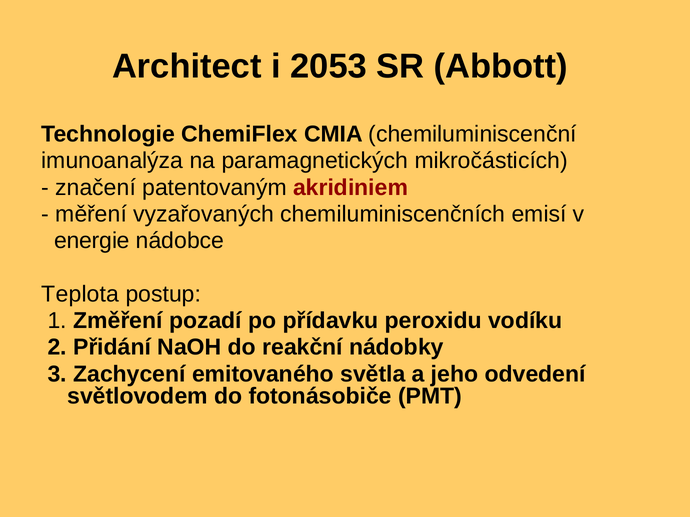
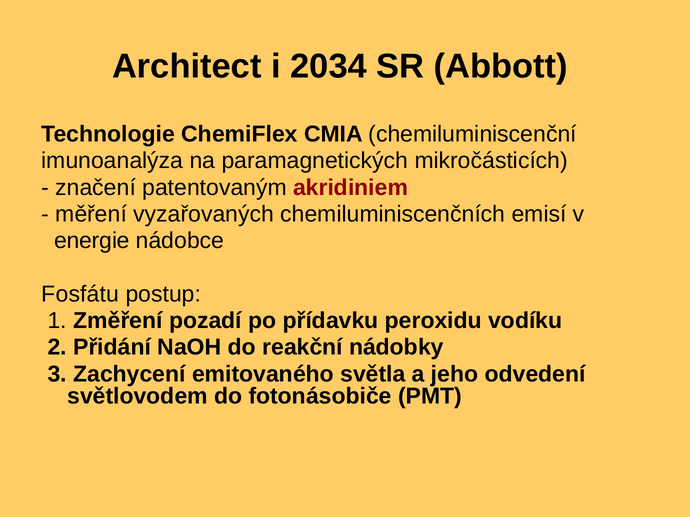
2053: 2053 -> 2034 (329, 66)
Teplota: Teplota -> Fosfátu (80, 294)
